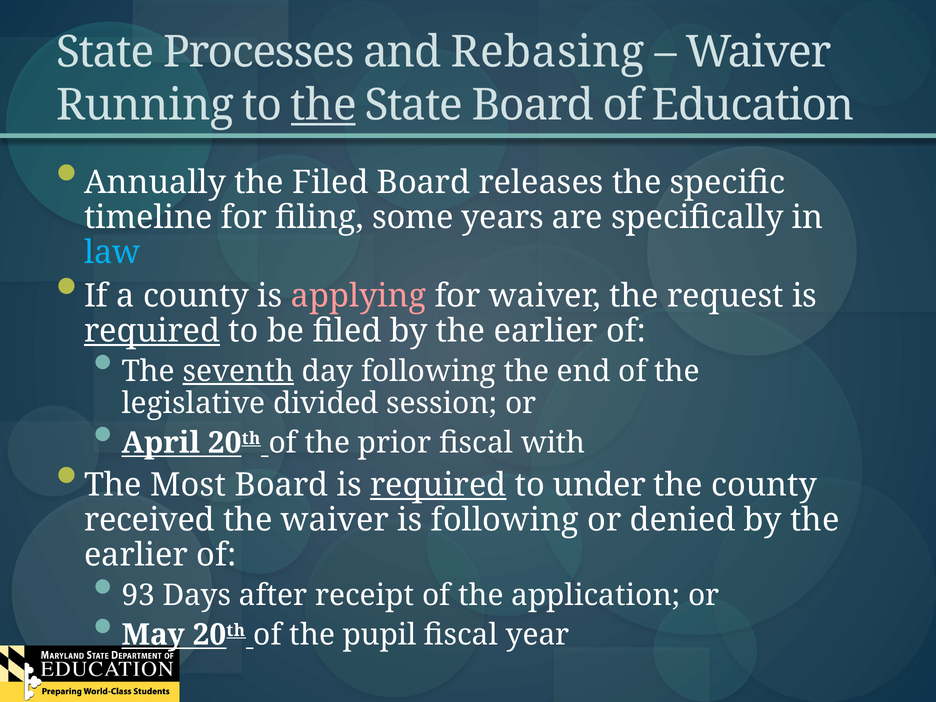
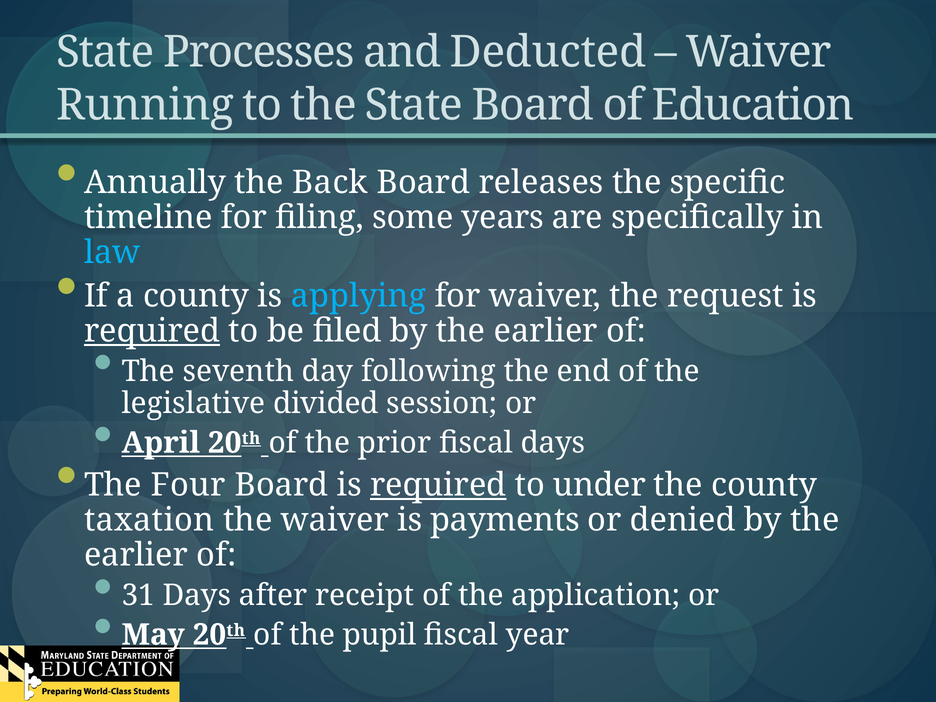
Rebasing: Rebasing -> Deducted (548, 52)
the underline: present -> none (324, 105)
the Filed: Filed -> Back (330, 182)
applying colour: pink -> light blue (359, 296)
seventh underline: present -> none (238, 371)
fiscal with: with -> days (553, 443)
Most: Most -> Four (188, 485)
received: received -> taxation (149, 520)
is following: following -> payments (505, 520)
93: 93 -> 31 (138, 595)
